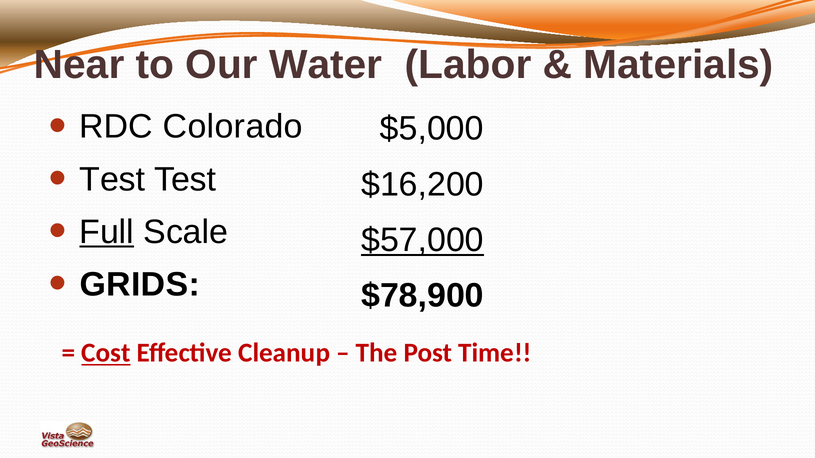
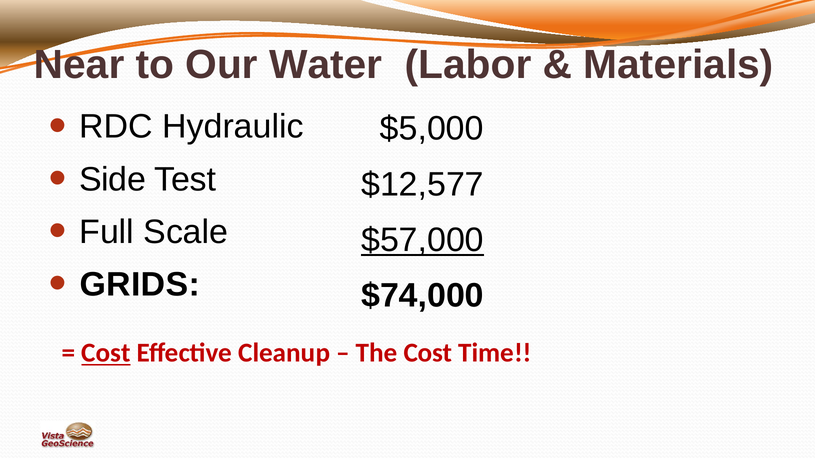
Colorado: Colorado -> Hydraulic (233, 127)
Test: Test -> Side (112, 180)
$16,200: $16,200 -> $12,577 (423, 185)
Full underline: present -> none (107, 232)
$78,900: $78,900 -> $74,000 (423, 296)
The Post: Post -> Cost (428, 353)
